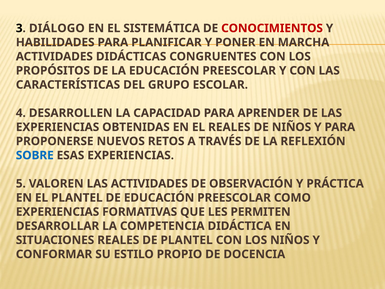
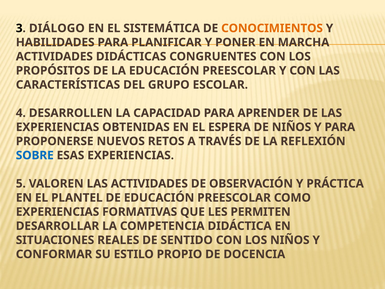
CONOCIMIENTOS colour: red -> orange (272, 28)
EL REALES: REALES -> ESPERA (229, 127)
DE PLANTEL: PLANTEL -> SENTIDO (187, 240)
